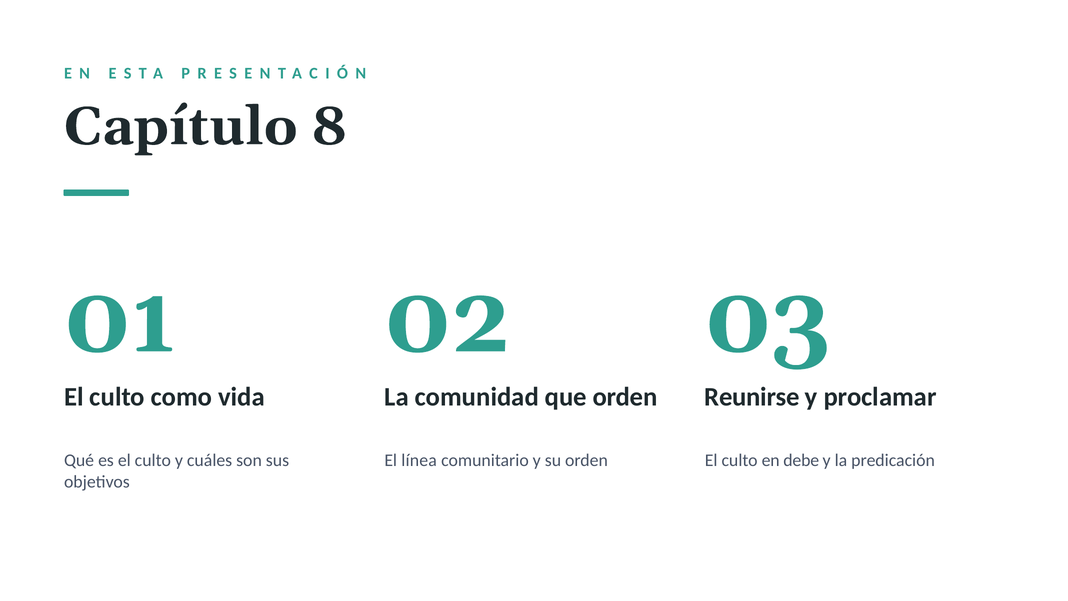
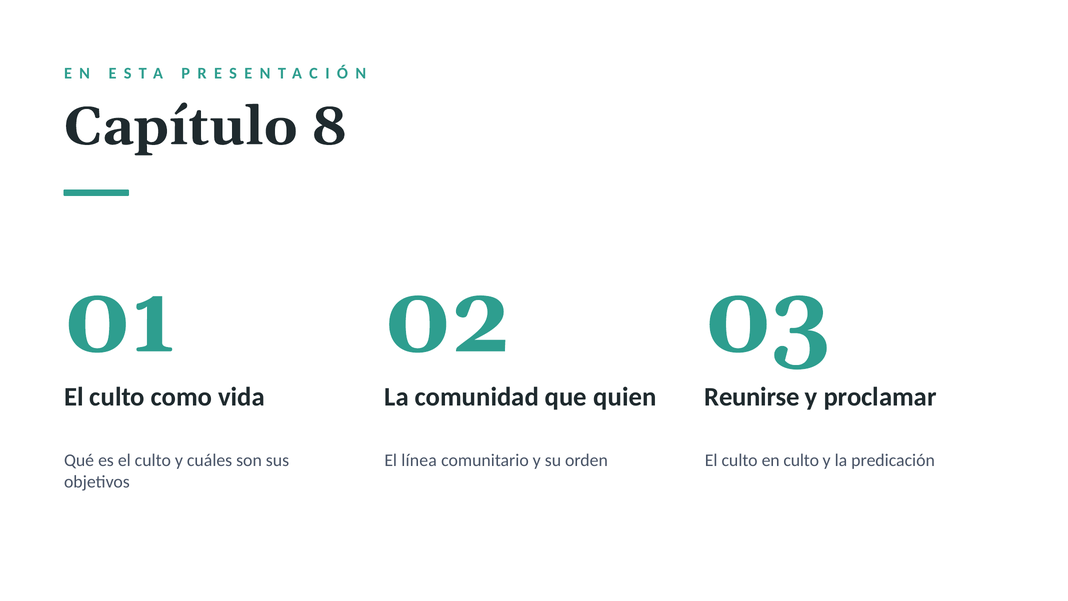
que orden: orden -> quien (625, 397)
en debe: debe -> culto (801, 460)
